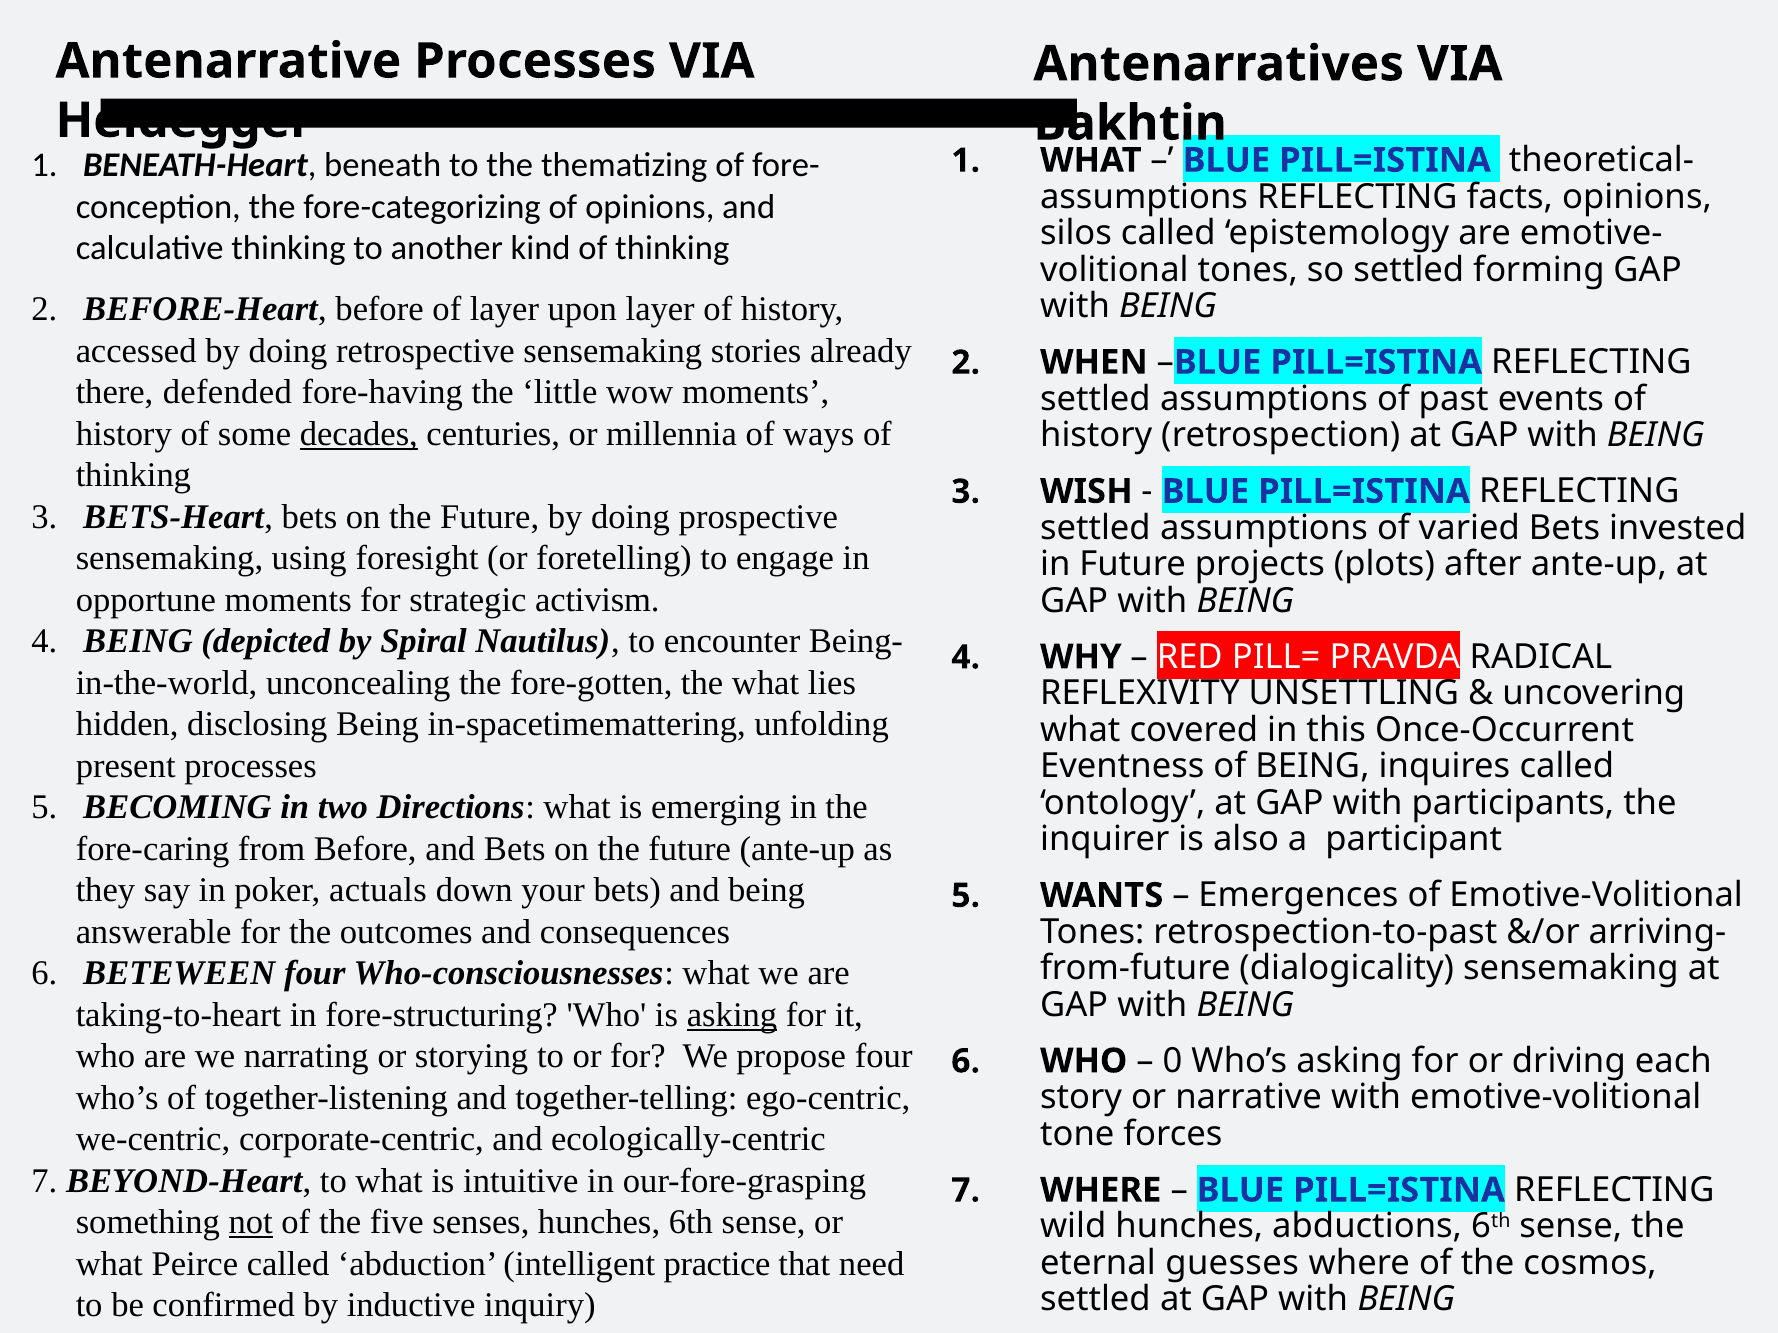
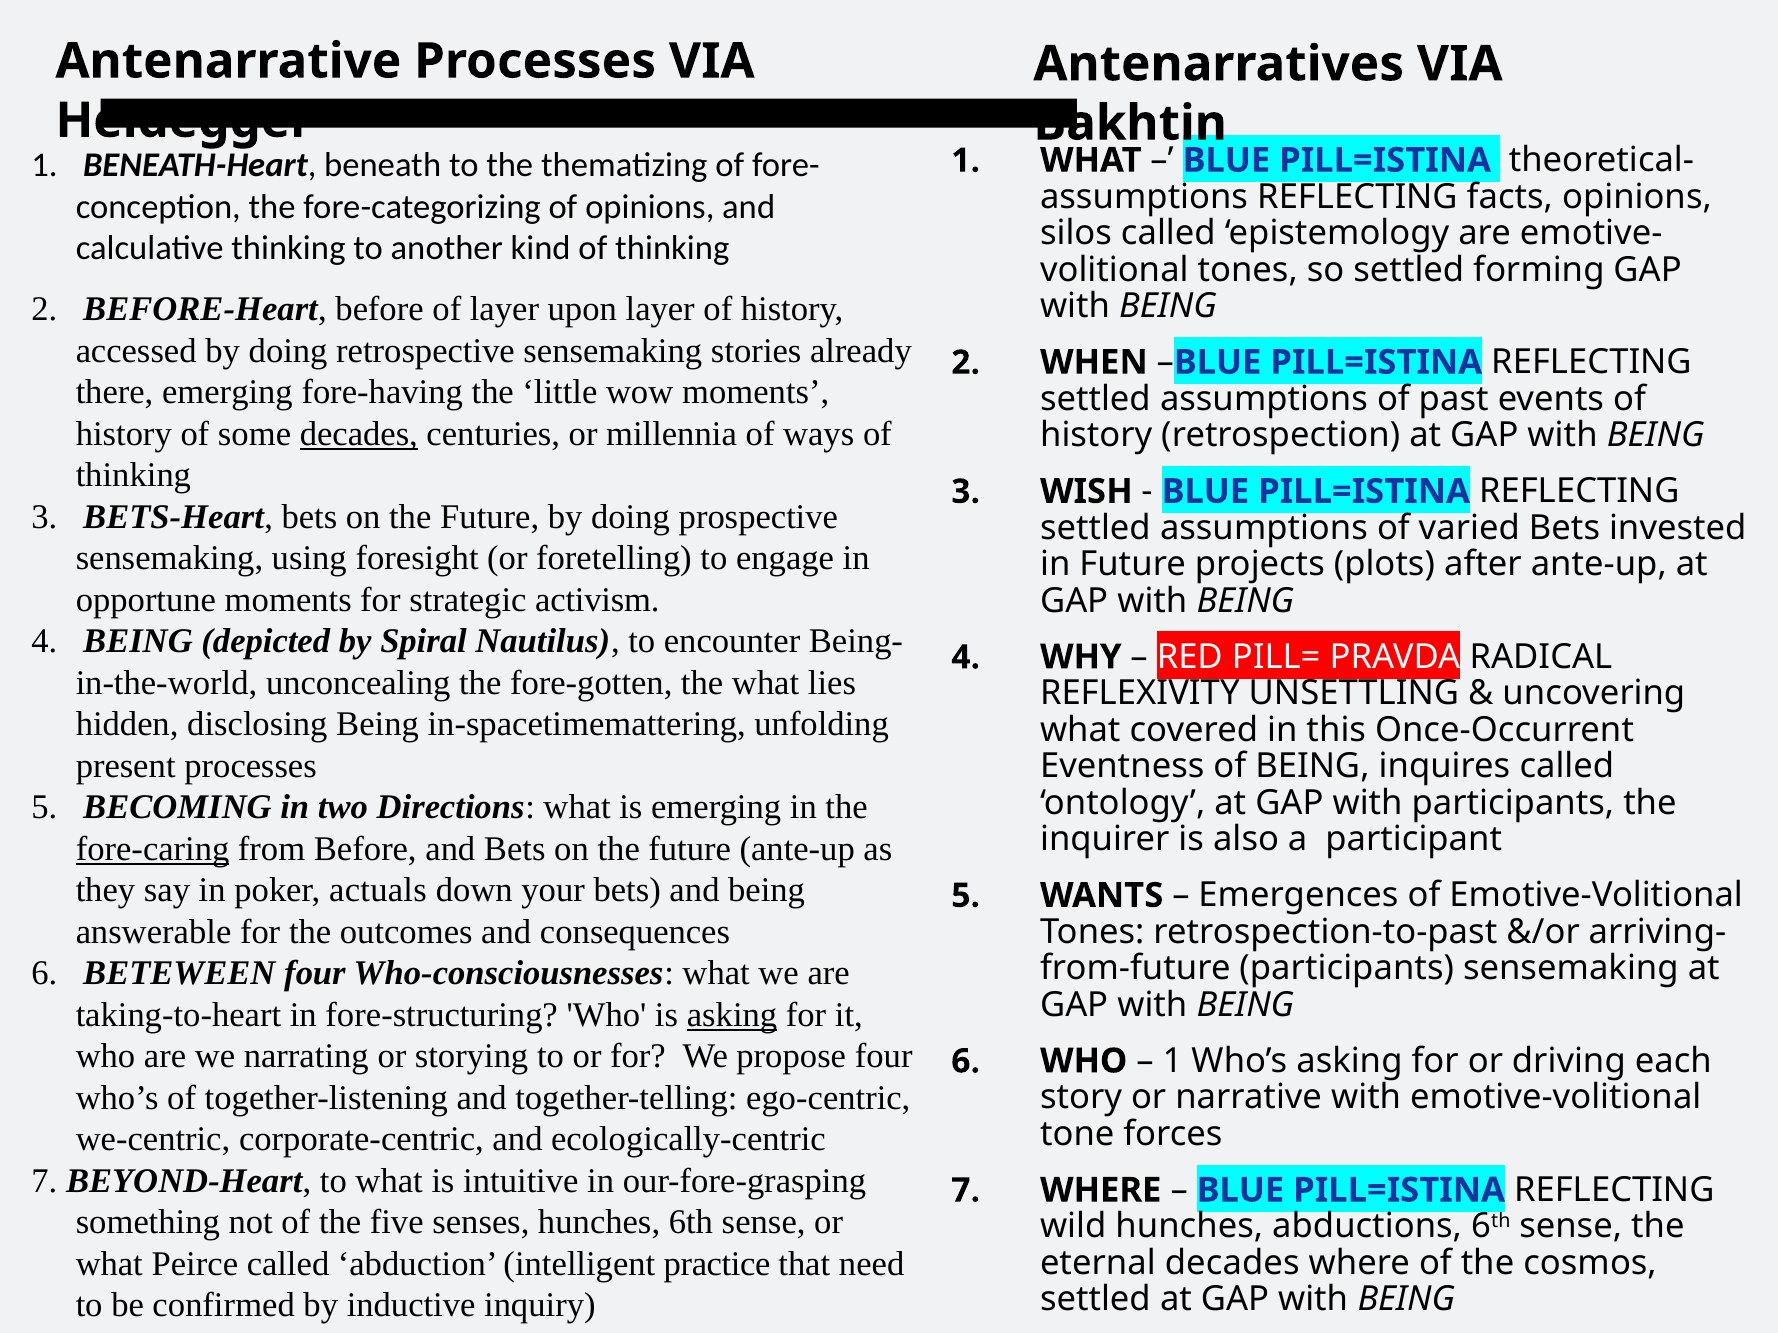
there defended: defended -> emerging (227, 392)
fore-caring underline: none -> present (153, 849)
dialogicality: dialogicality -> participants (1347, 969)
0: 0 -> 1 (1172, 1061)
not underline: present -> none (251, 1223)
eternal guesses: guesses -> decades (1232, 1263)
